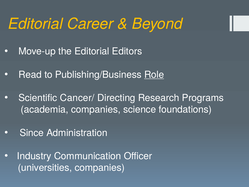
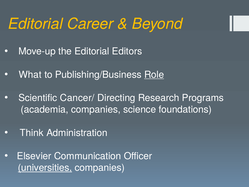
Read: Read -> What (30, 75)
Since: Since -> Think (32, 133)
Industry: Industry -> Elsevier (34, 156)
universities underline: none -> present (45, 168)
